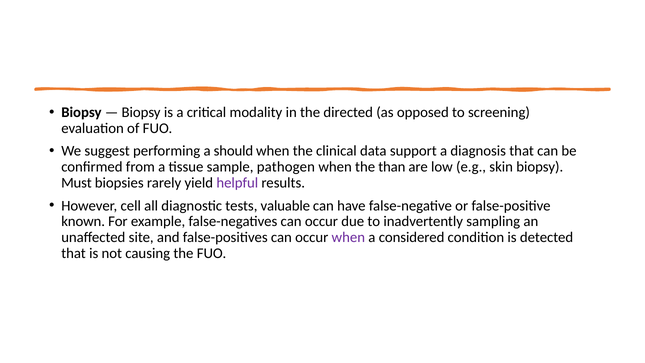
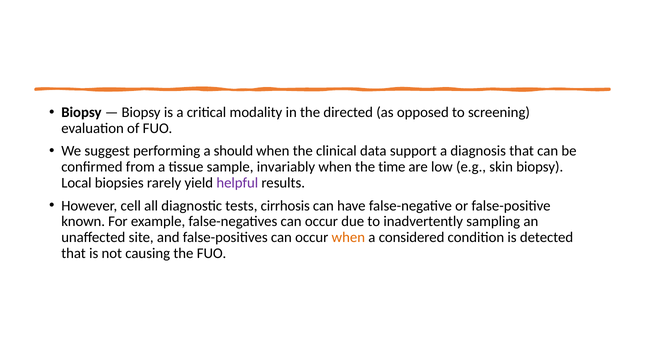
pathogen: pathogen -> invariably (286, 167)
than: than -> time (392, 167)
Must: Must -> Local (76, 183)
valuable: valuable -> cirrhosis (285, 206)
when colour: purple -> orange (348, 237)
